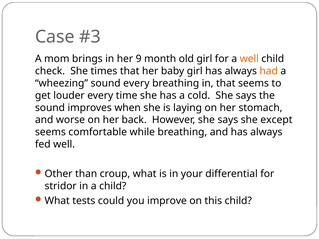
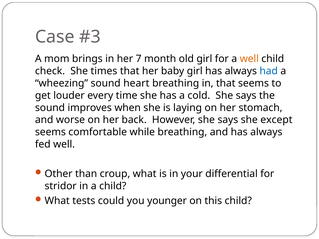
9: 9 -> 7 (139, 59)
had colour: orange -> blue (269, 71)
sound every: every -> heart (136, 83)
improve: improve -> younger (167, 201)
